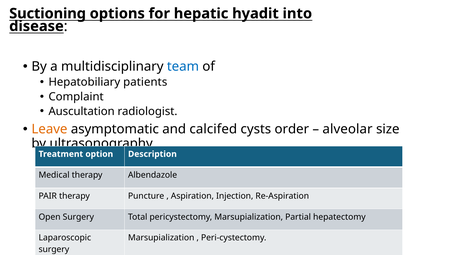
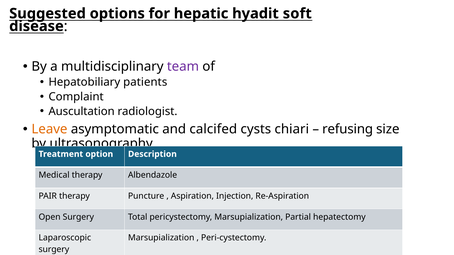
Suctioning: Suctioning -> Suggested (48, 14)
into: into -> soft (297, 14)
team colour: blue -> purple (183, 67)
order: order -> chiari (292, 129)
alveolar: alveolar -> refusing (348, 129)
